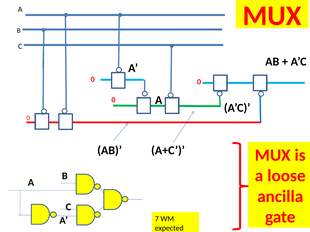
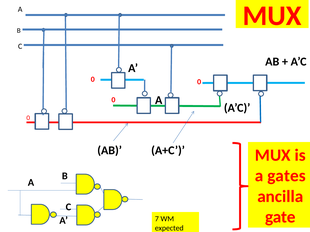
loose: loose -> gates (286, 176)
